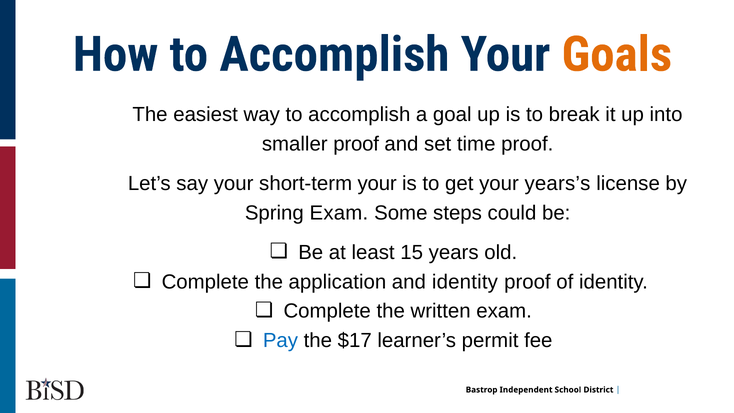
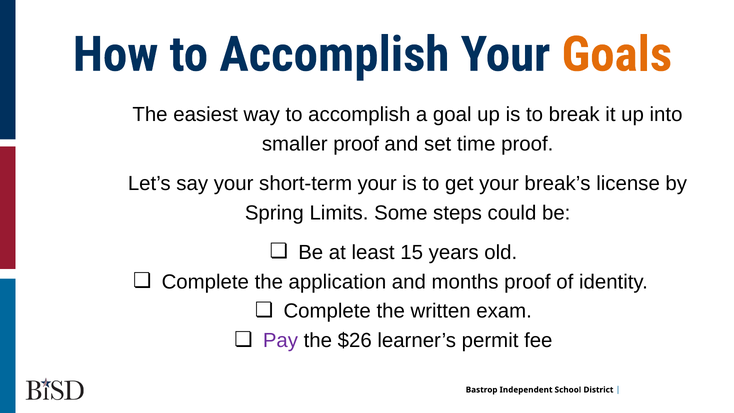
years’s: years’s -> break’s (558, 183)
Spring Exam: Exam -> Limits (339, 213)
and identity: identity -> months (465, 282)
Pay colour: blue -> purple (280, 340)
$17: $17 -> $26 (355, 340)
